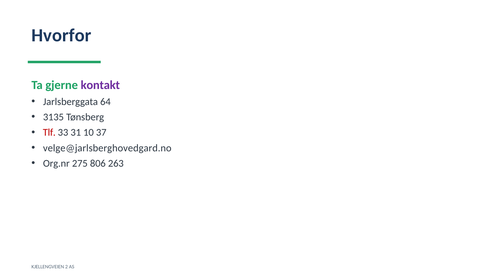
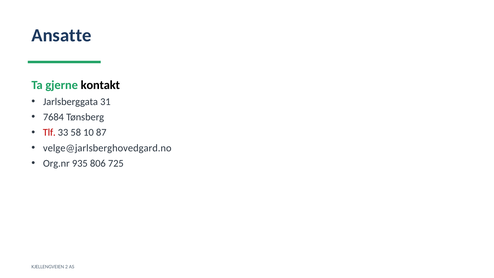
Hvorfor: Hvorfor -> Ansatte (61, 35)
kontakt colour: purple -> black (100, 85)
64: 64 -> 31 (105, 102)
3135: 3135 -> 7684 (53, 117)
31: 31 -> 58 (76, 132)
37: 37 -> 87 (101, 132)
275: 275 -> 935 (80, 163)
263: 263 -> 725 (116, 163)
